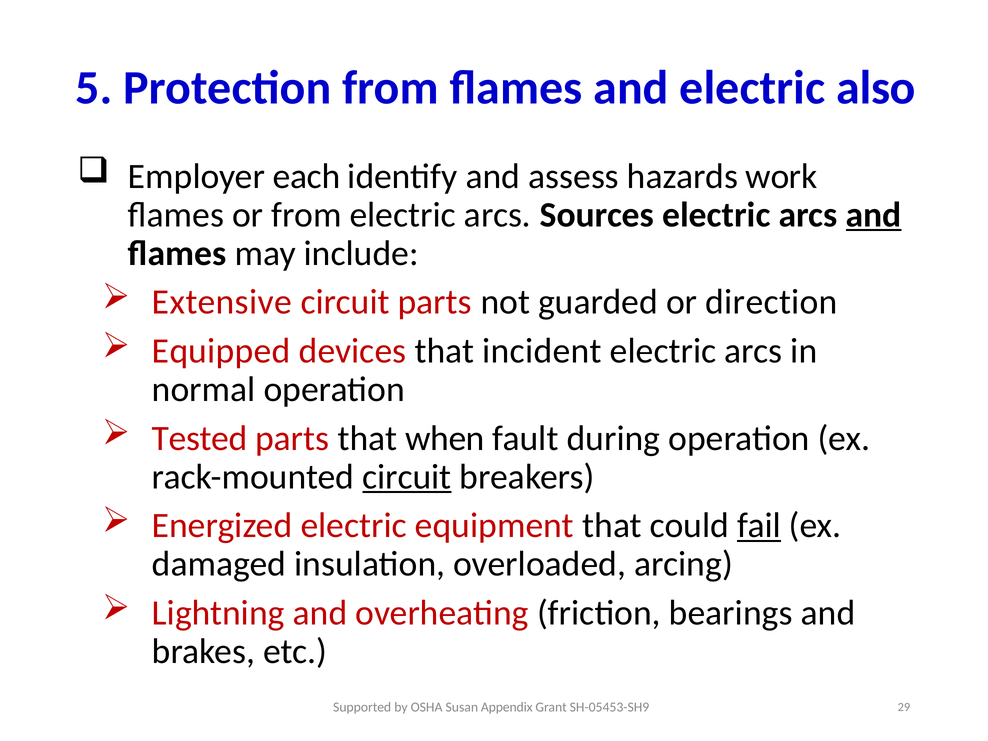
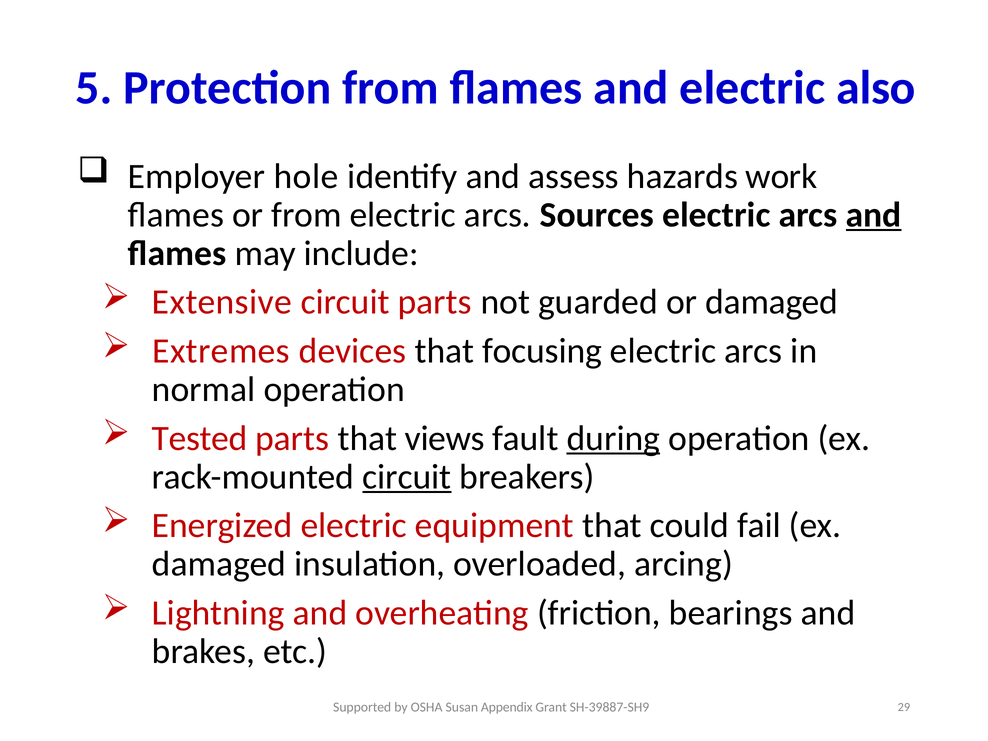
each: each -> hole (306, 176)
or direction: direction -> damaged (772, 302)
Equipped: Equipped -> Extremes (221, 351)
incident: incident -> focusing (542, 351)
when: when -> views (445, 438)
during underline: none -> present (613, 438)
fail underline: present -> none (759, 526)
SH-05453-SH9: SH-05453-SH9 -> SH-39887-SH9 (609, 707)
